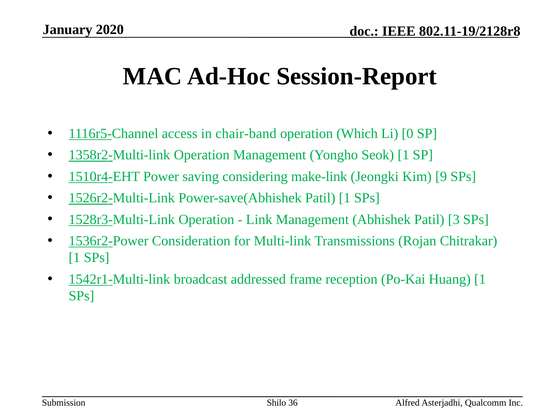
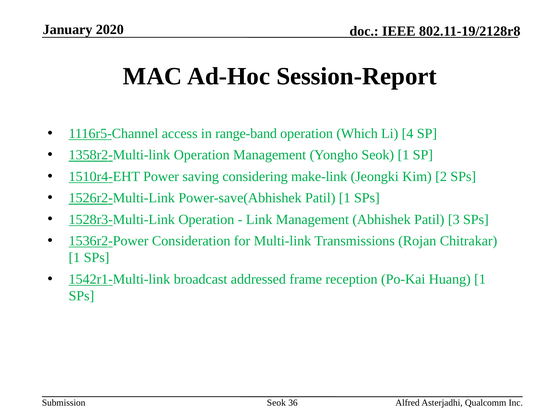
chair-band: chair-band -> range-band (246, 134)
0: 0 -> 4 (408, 134)
9: 9 -> 2 (441, 176)
Shilo: Shilo -> Seok (276, 403)
